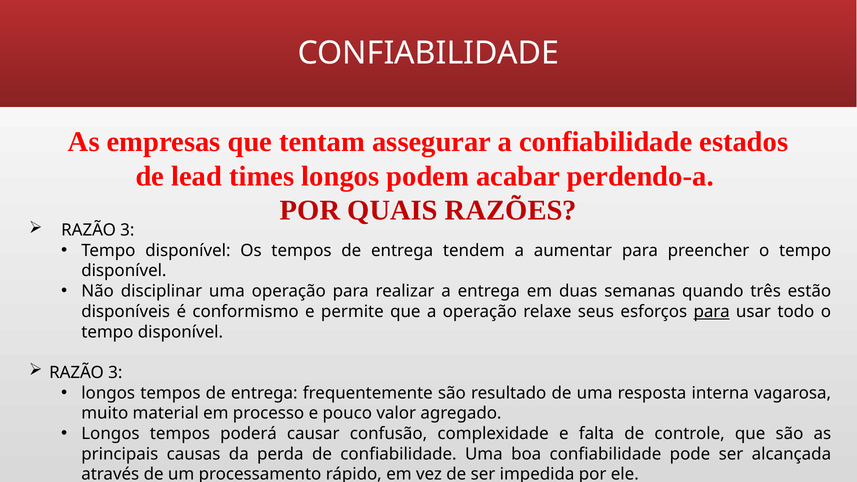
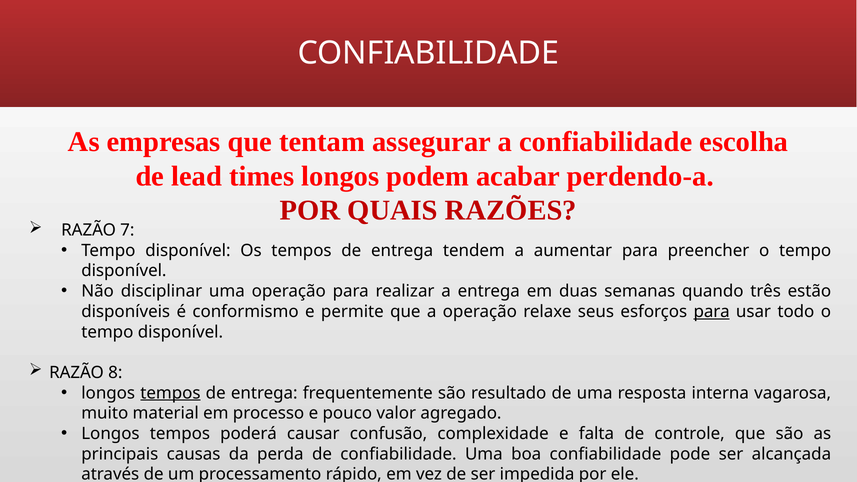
estados: estados -> escolha (744, 142)
3: 3 -> 7 (127, 230)
3: 3 -> 8 (115, 373)
tempos underline: none -> present (170, 393)
